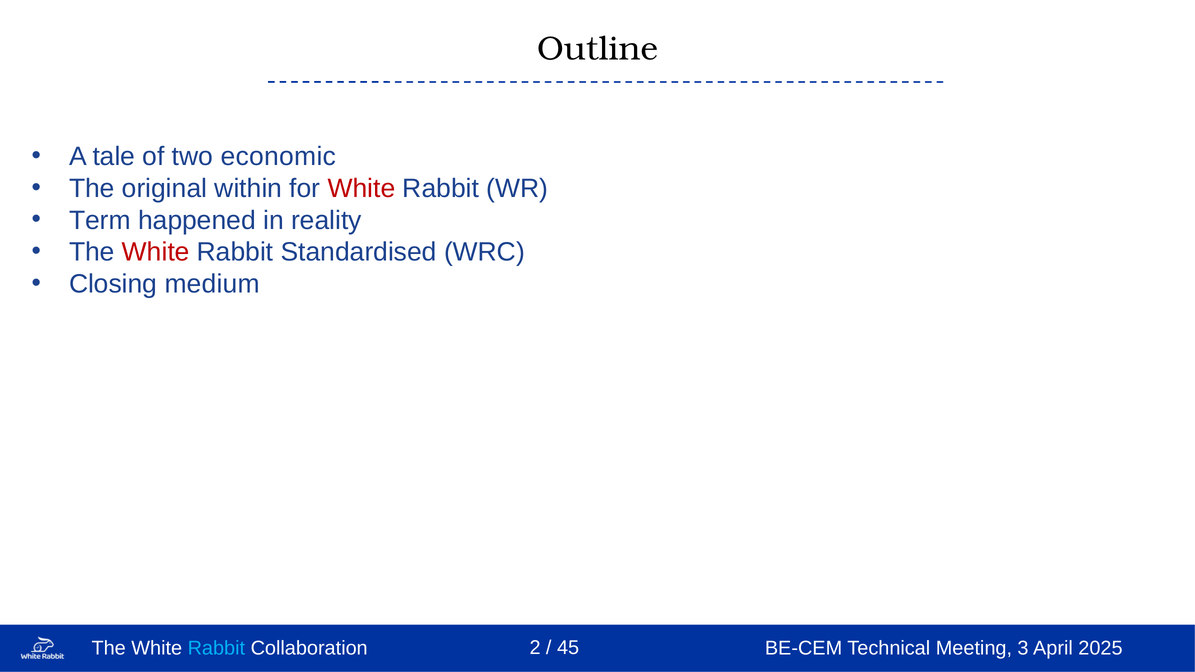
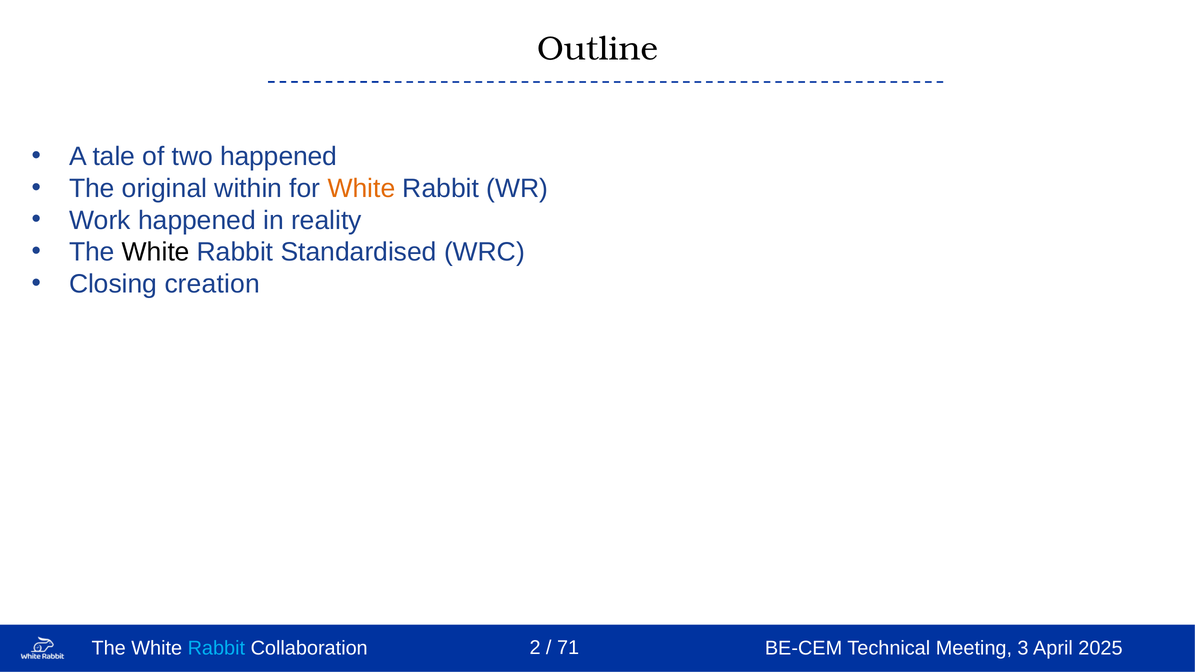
two economic: economic -> happened (279, 157)
White colour: red -> orange (362, 188)
Term: Term -> Work (100, 220)
White colour: red -> black (156, 252)
medium: medium -> creation (212, 284)
45: 45 -> 71 (568, 648)
